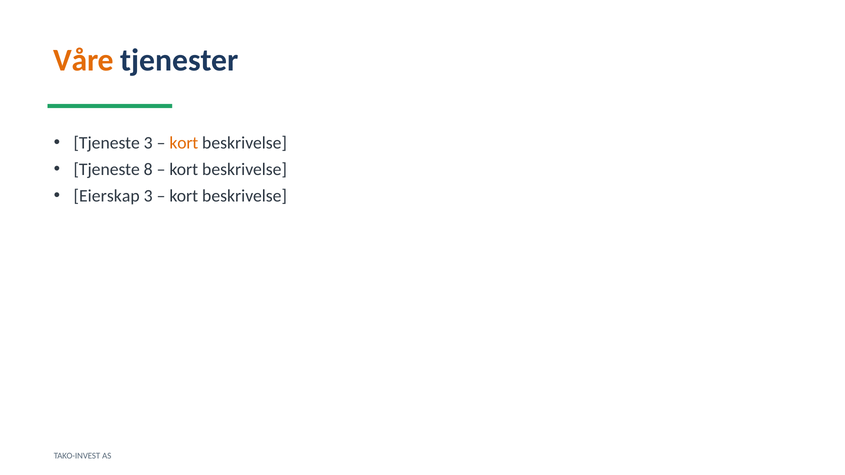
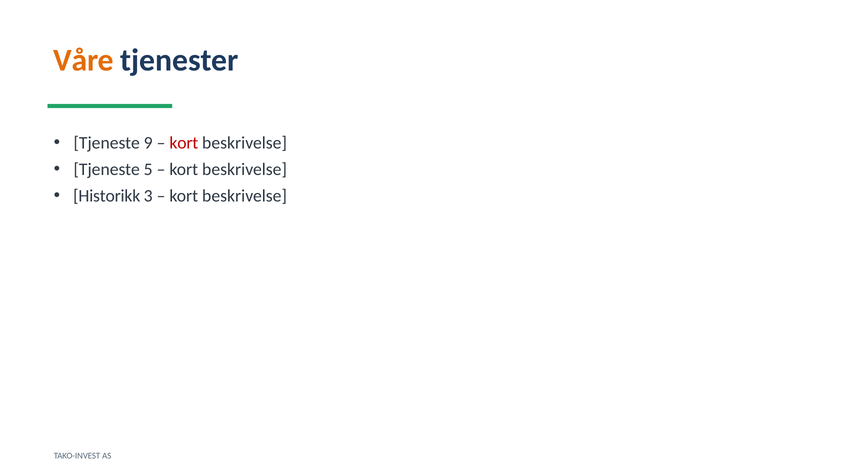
Tjeneste 3: 3 -> 9 (148, 143)
kort colour: orange -> red (184, 143)
8: 8 -> 5 (148, 170)
Eierskap: Eierskap -> Historikk (107, 196)
